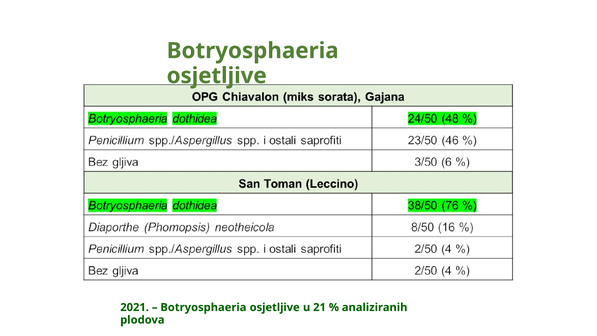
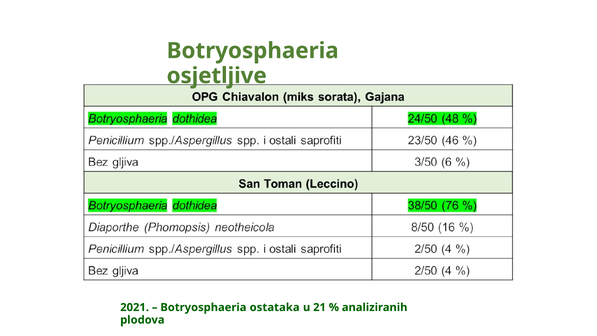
osjetljive: osjetljive -> ostataka (275, 307)
